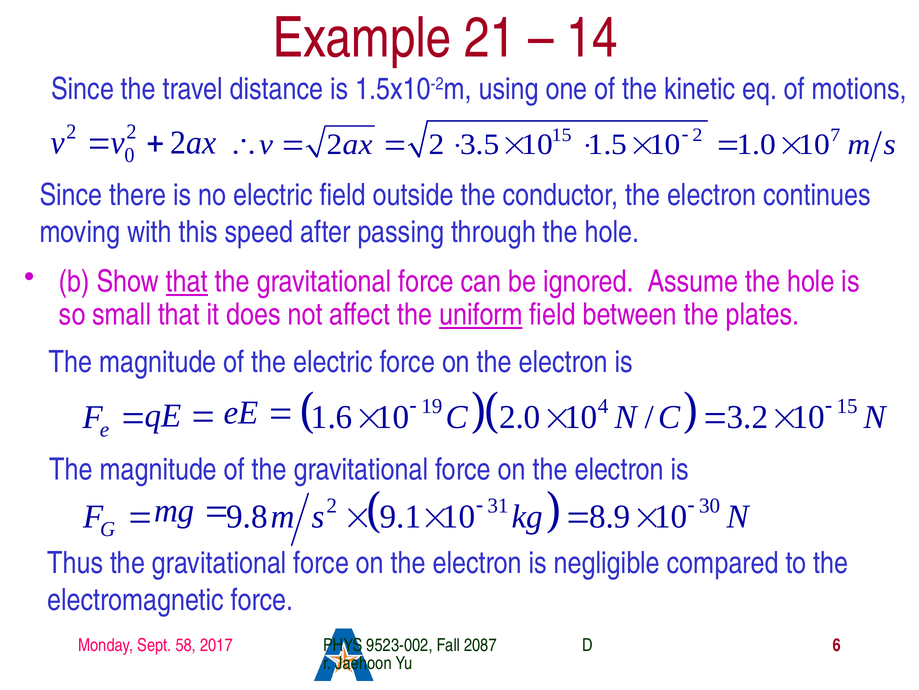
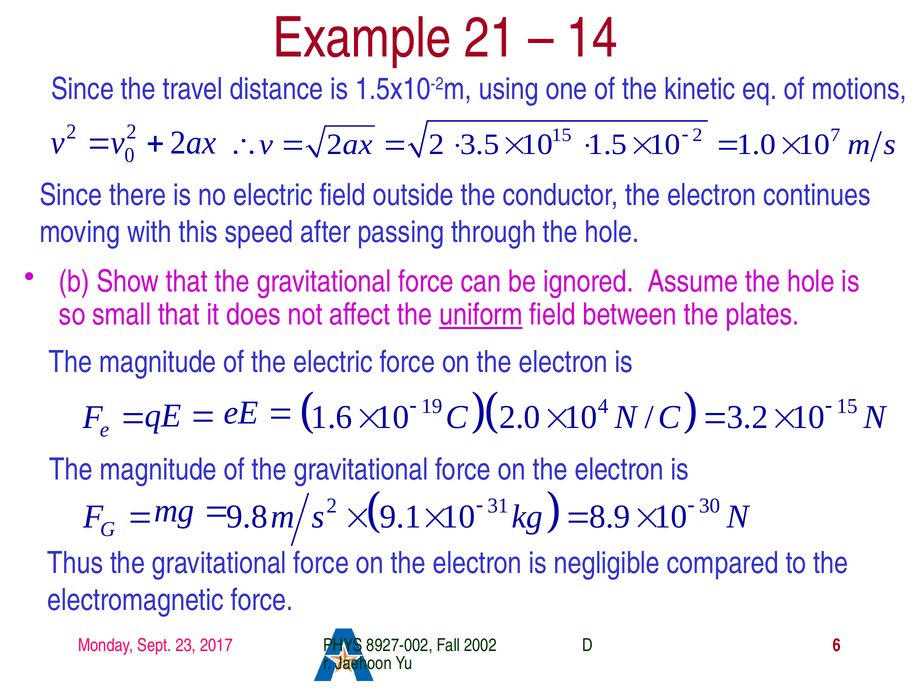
that underline: present -> none (187, 281)
58: 58 -> 23 (186, 645)
9523-002: 9523-002 -> 8927-002 (400, 645)
2087: 2087 -> 2002 (480, 645)
